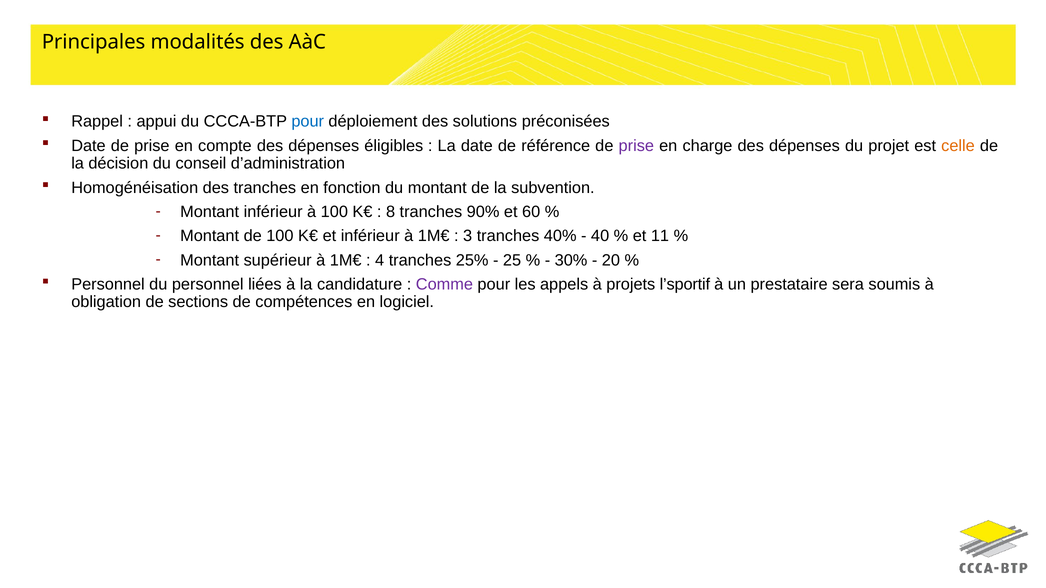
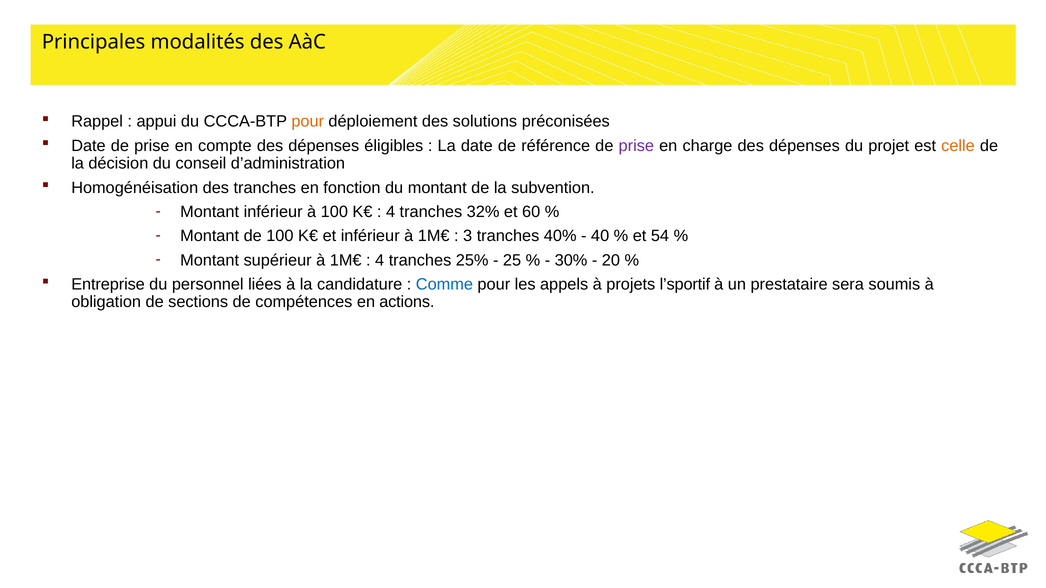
pour colour: blue -> orange (308, 122)
8: 8 -> 4 (391, 212)
90%: 90% -> 32% (483, 212)
11: 11 -> 54 (660, 236)
Personnel: Personnel -> Entreprise (108, 285)
Comme colour: purple -> blue (444, 285)
logiciel: logiciel -> actions (407, 302)
